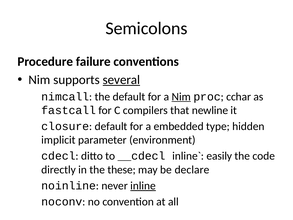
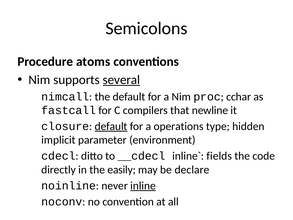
failure: failure -> atoms (93, 61)
Nim underline: present -> none (181, 97)
default underline: none -> present (111, 126)
embedded: embedded -> operations (179, 126)
easily: easily -> fields (219, 156)
these: these -> easily (122, 170)
